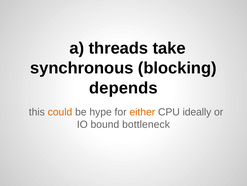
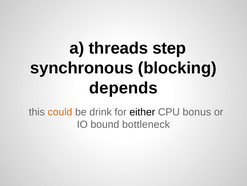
take: take -> step (169, 48)
hype: hype -> drink (101, 112)
either colour: orange -> black (142, 112)
ideally: ideally -> bonus (197, 112)
